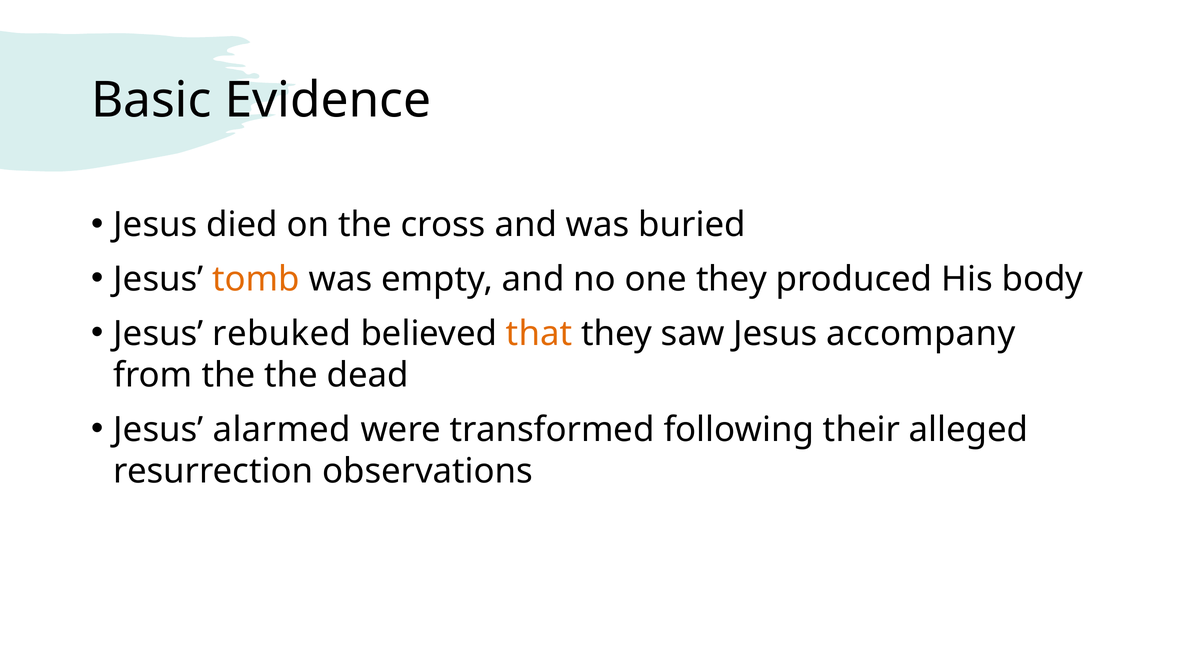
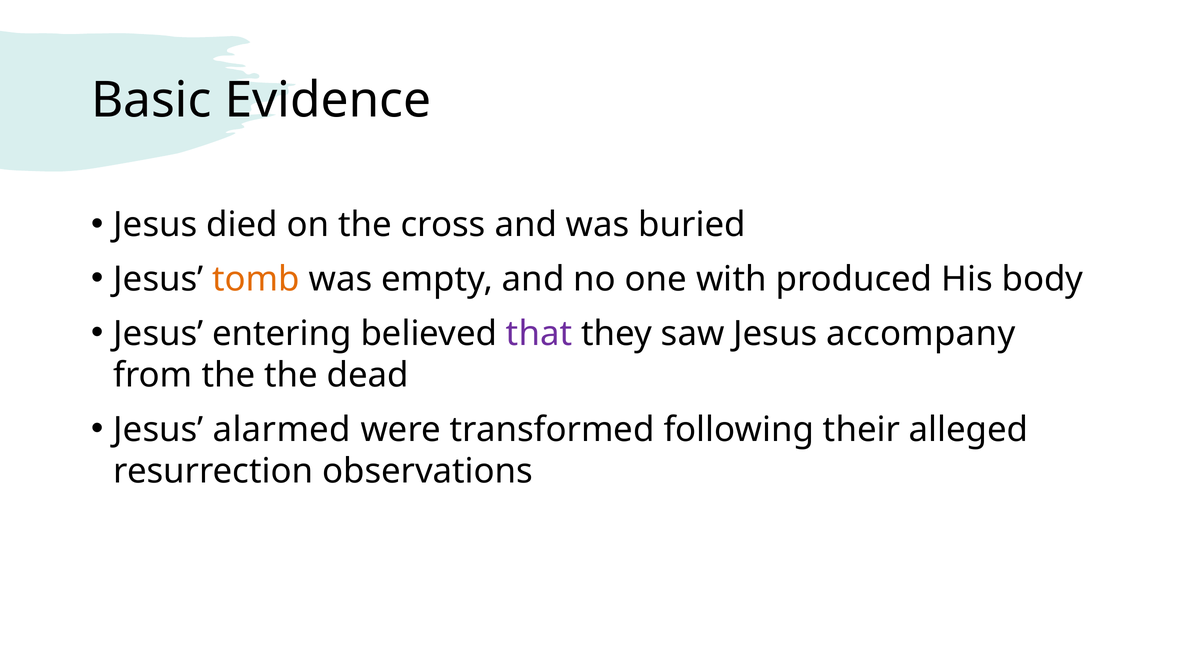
one they: they -> with (731, 279)
rebuked: rebuked -> entering (282, 333)
that colour: orange -> purple (539, 333)
